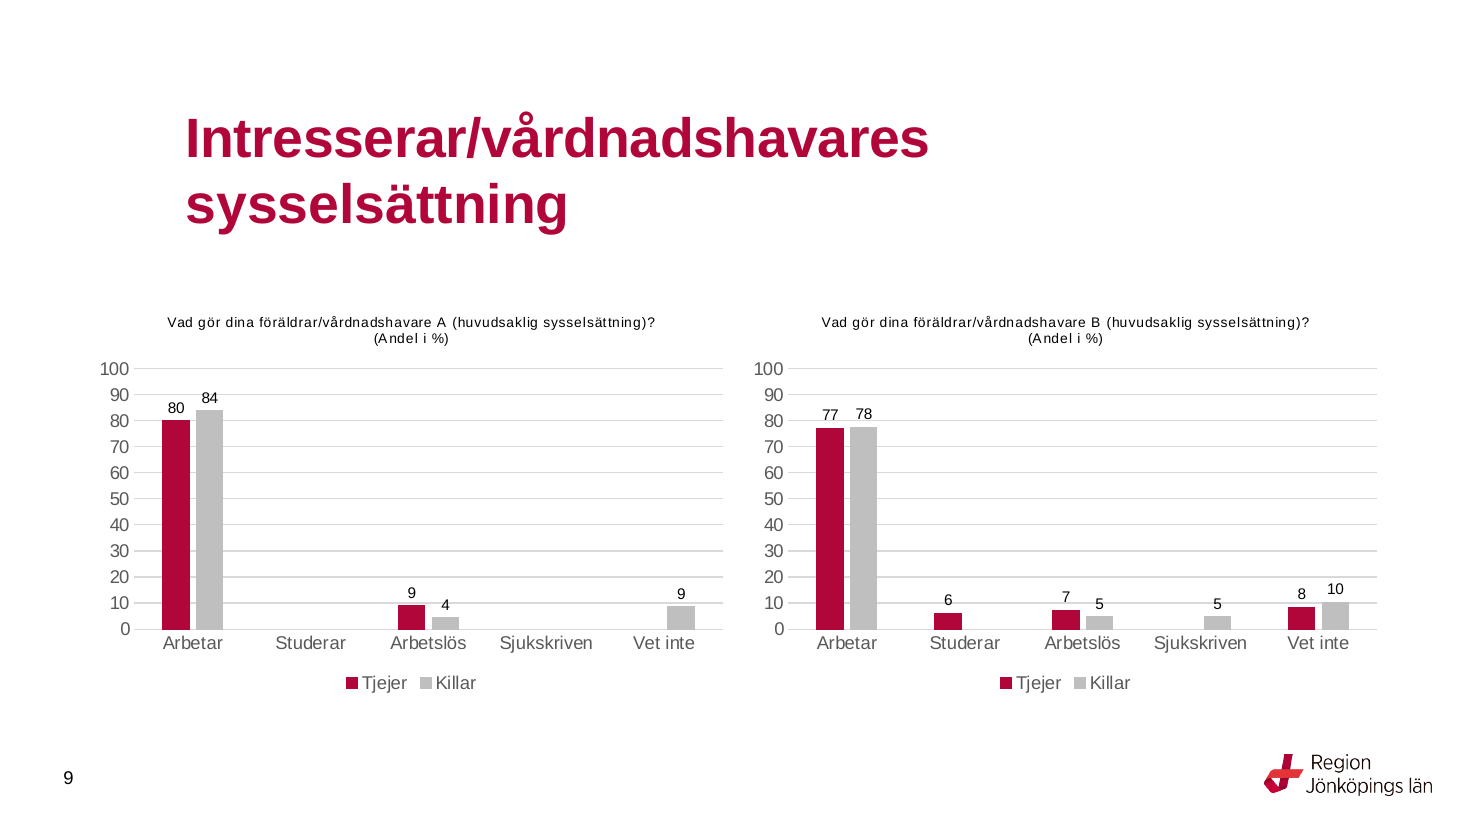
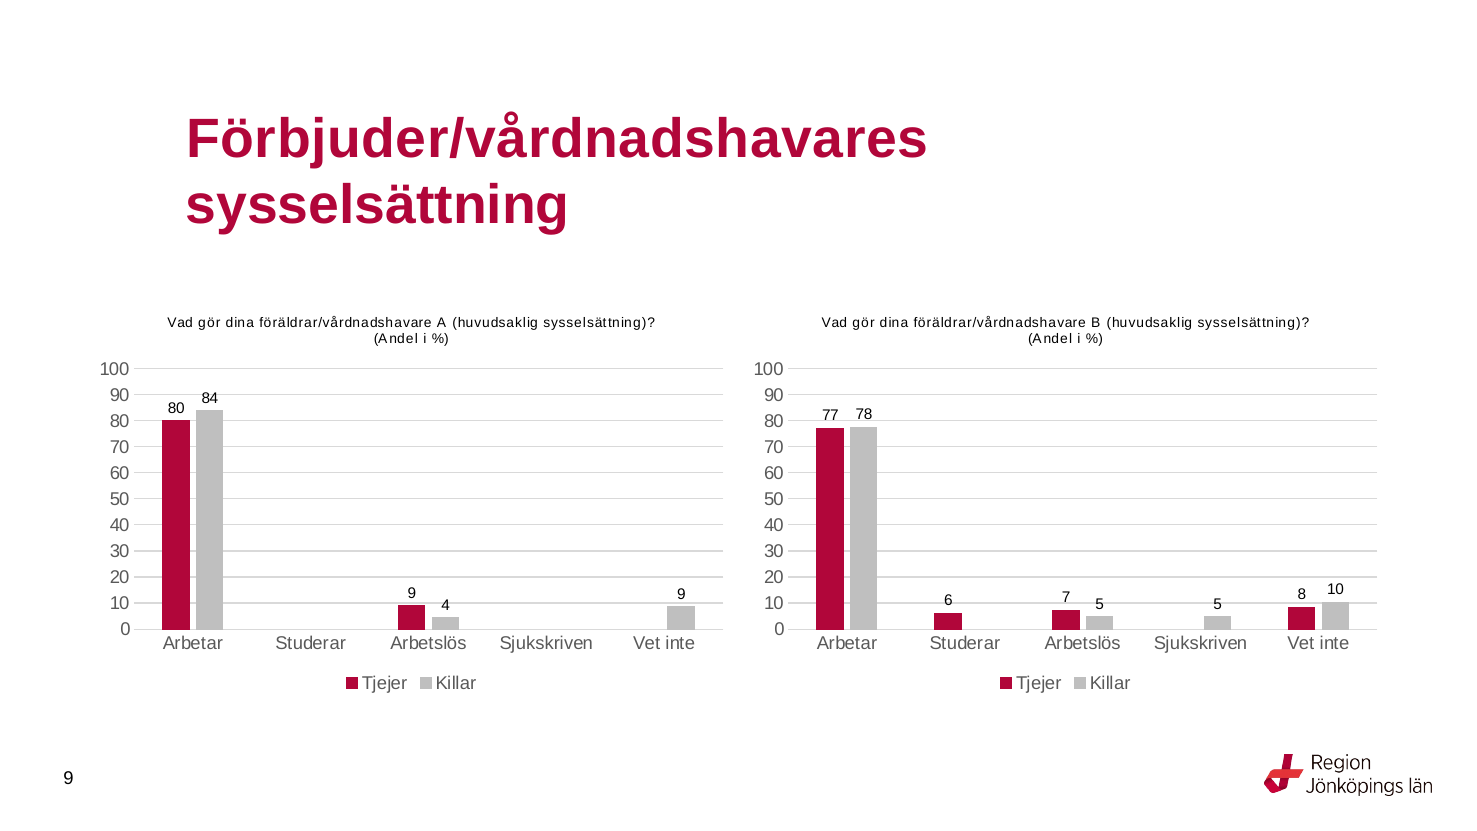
Intresserar/vårdnadshavares: Intresserar/vårdnadshavares -> Förbjuder/vårdnadshavares (557, 139)
